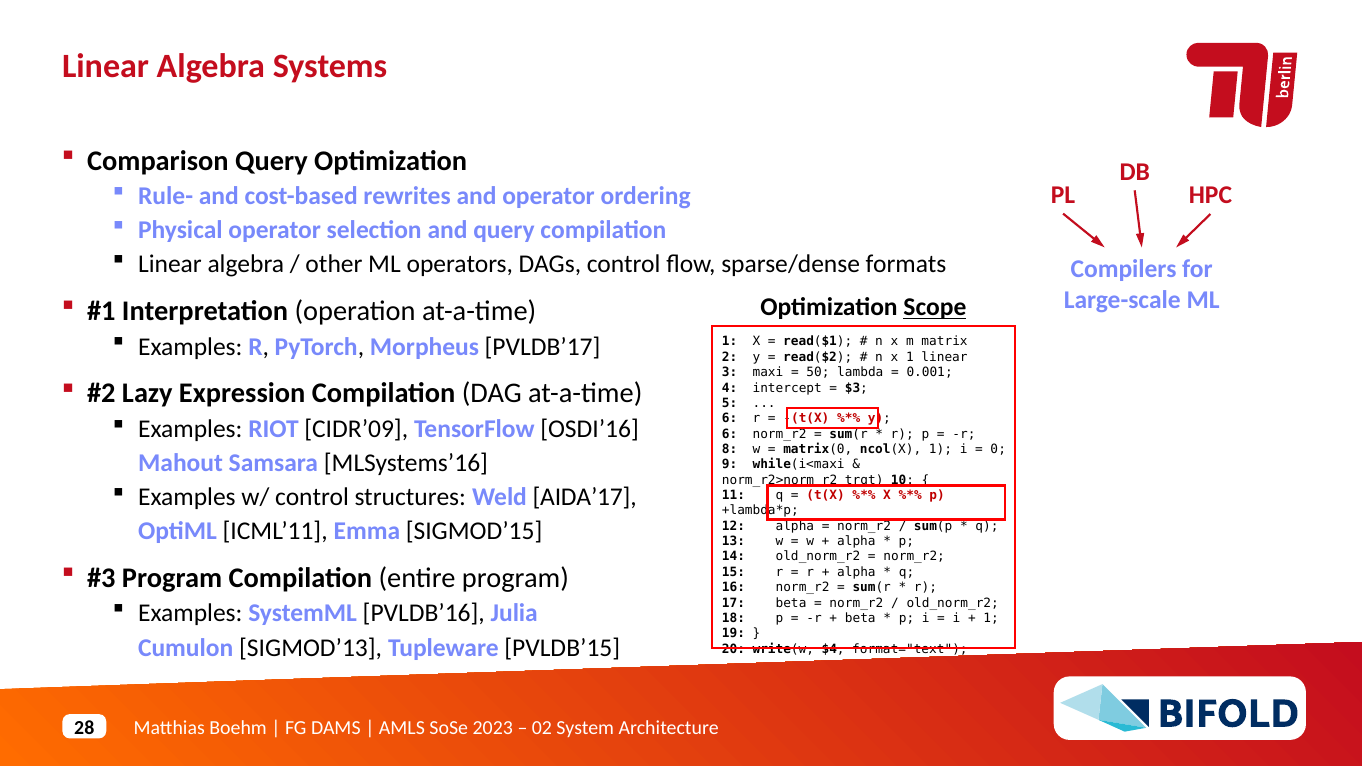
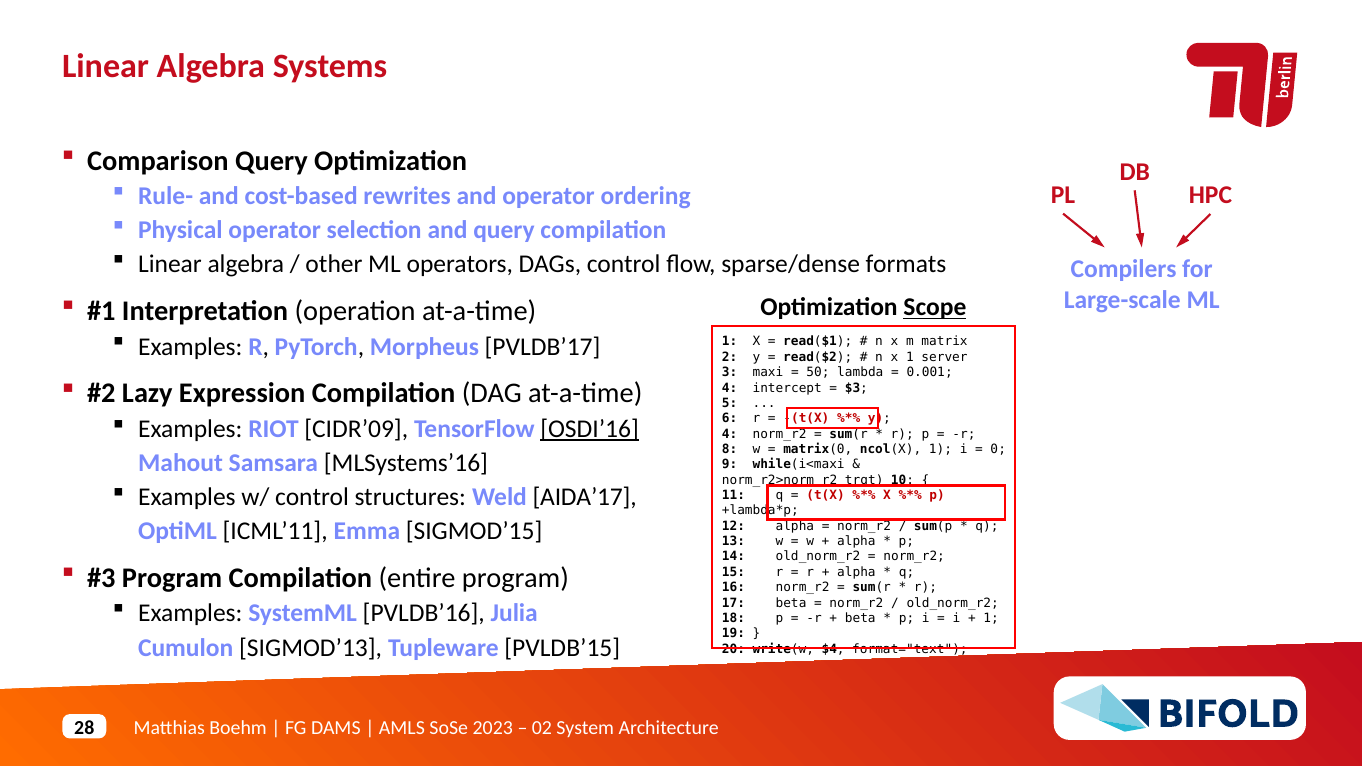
1 linear: linear -> server (945, 357)
OSDI’16 underline: none -> present (590, 429)
6: 6 -> 4 (730, 434)
